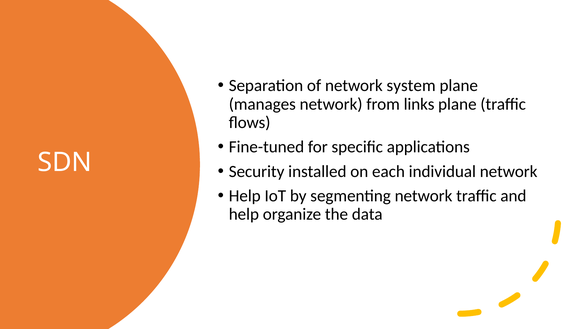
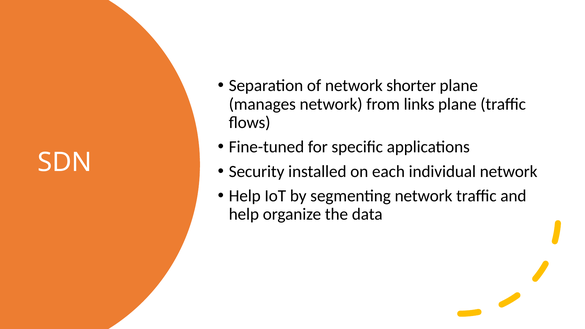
system: system -> shorter (411, 86)
